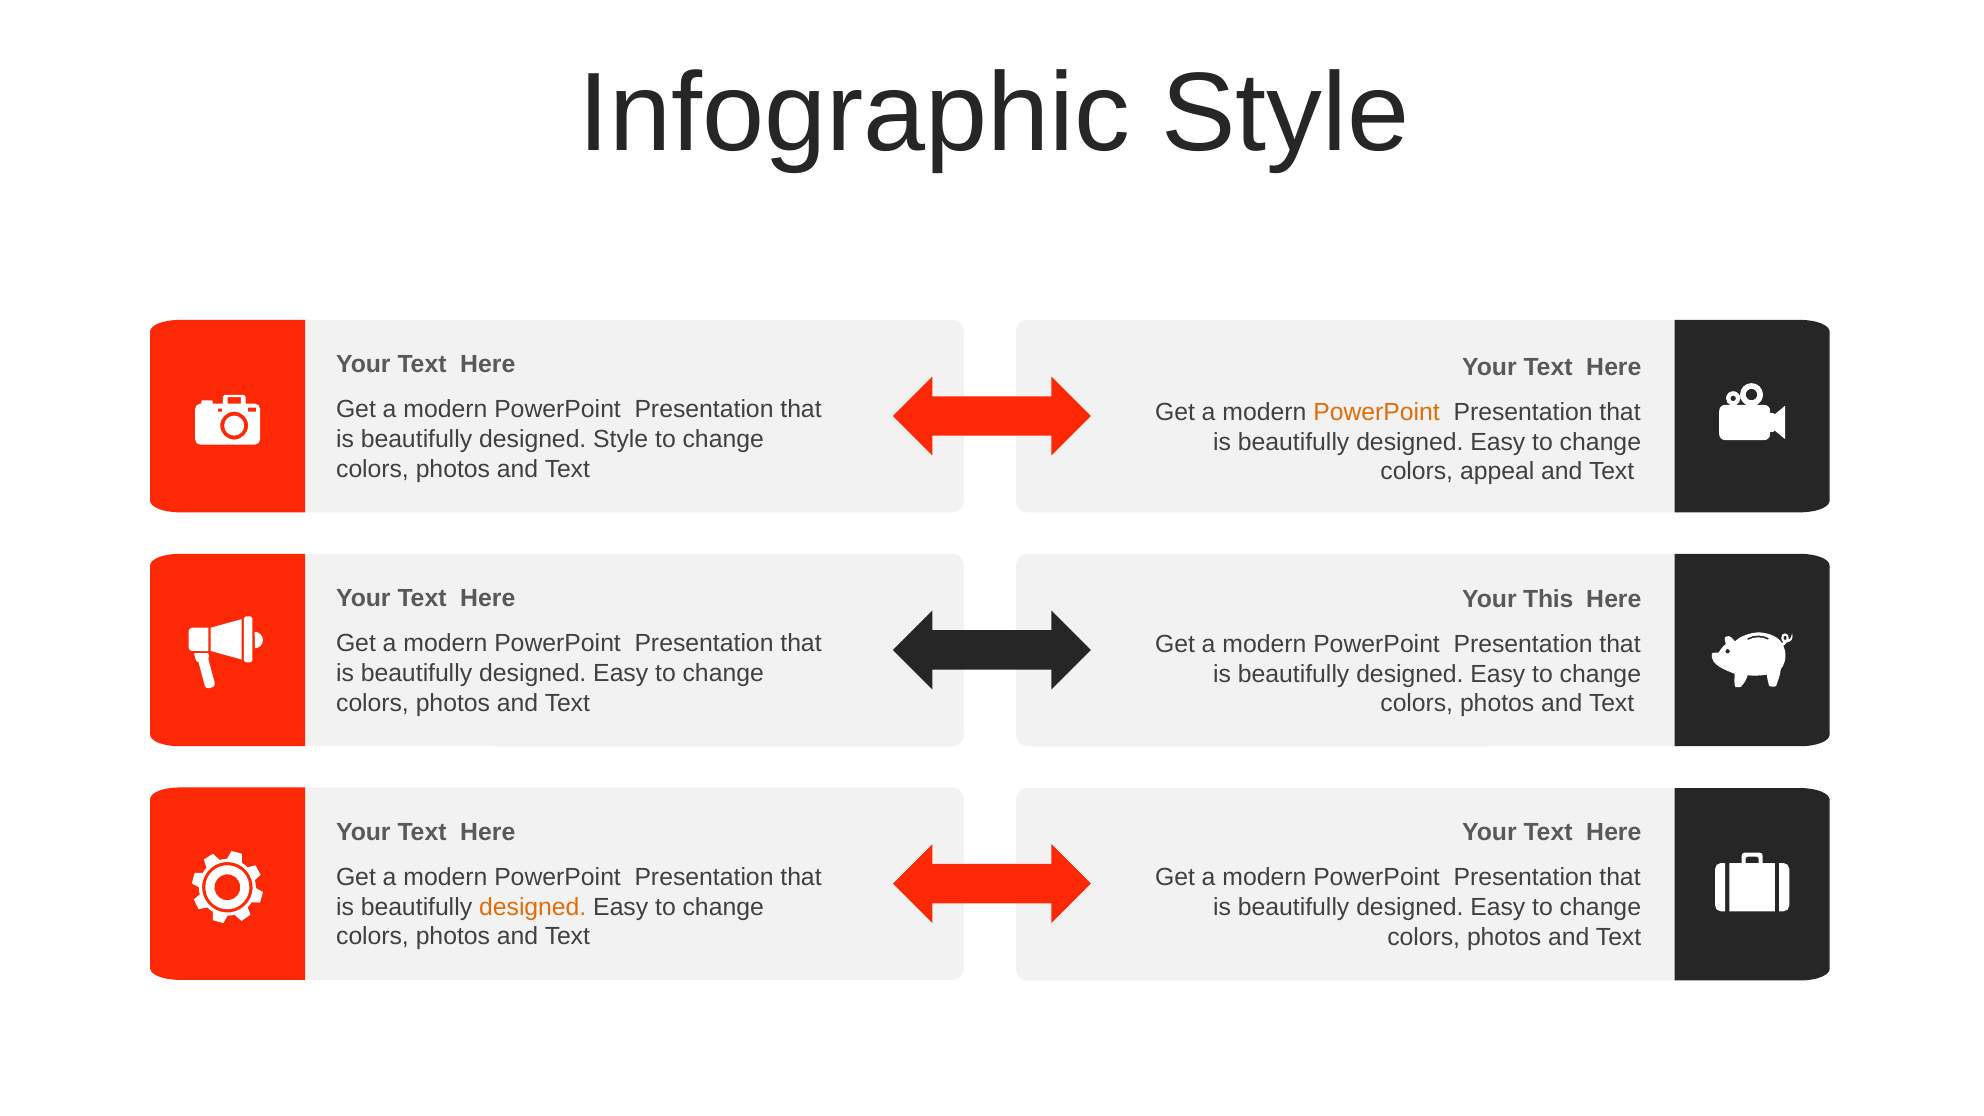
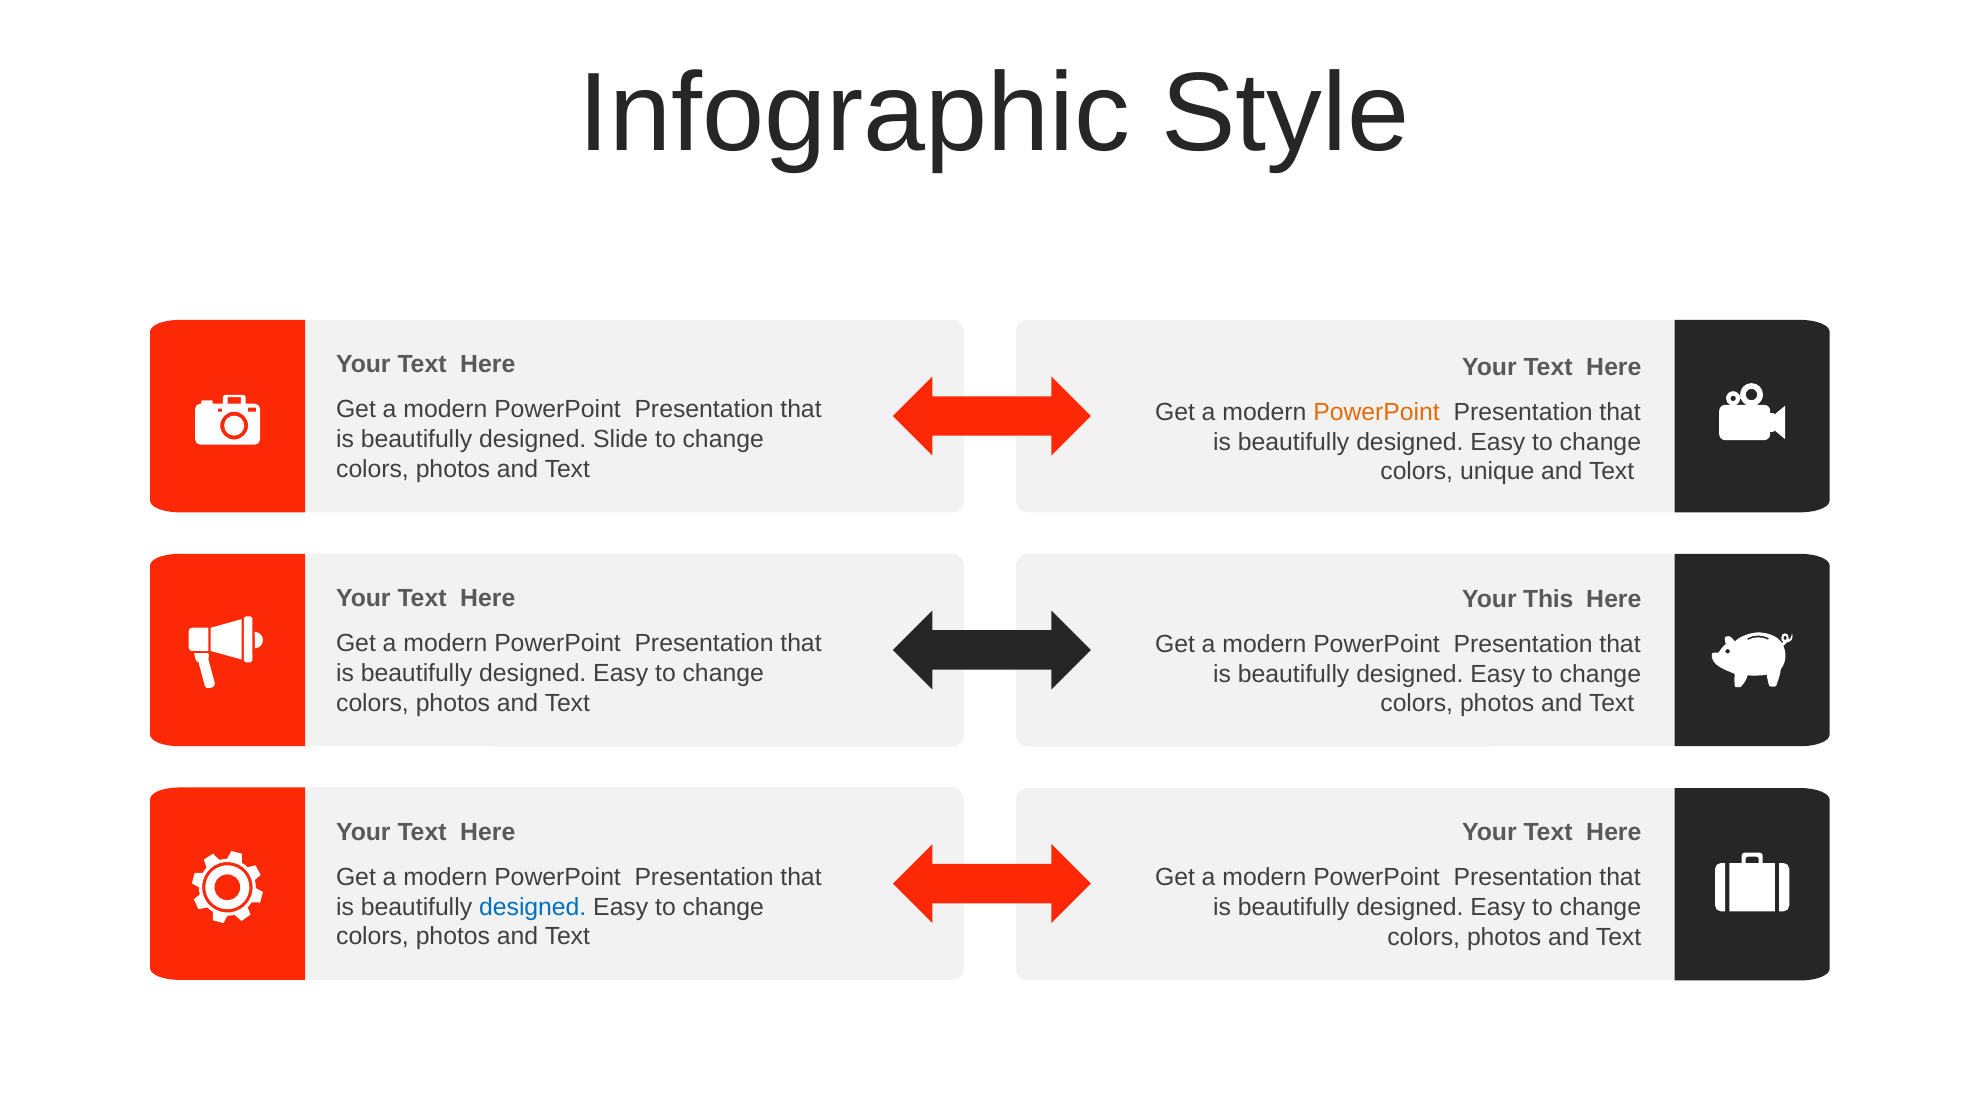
designed Style: Style -> Slide (621, 440)
appeal: appeal -> unique (1497, 472)
designed colour: orange -> blue (533, 907)
